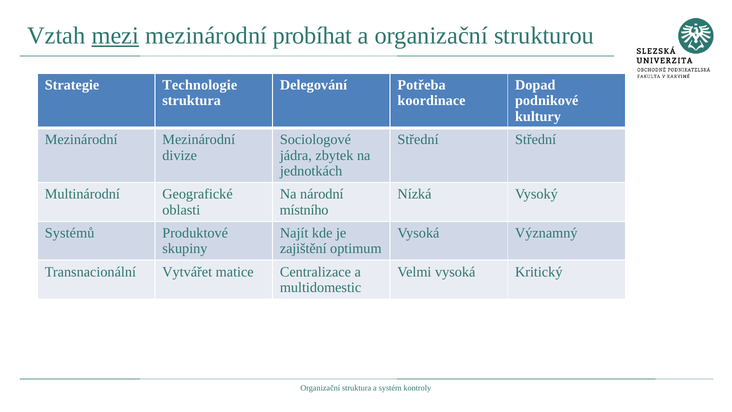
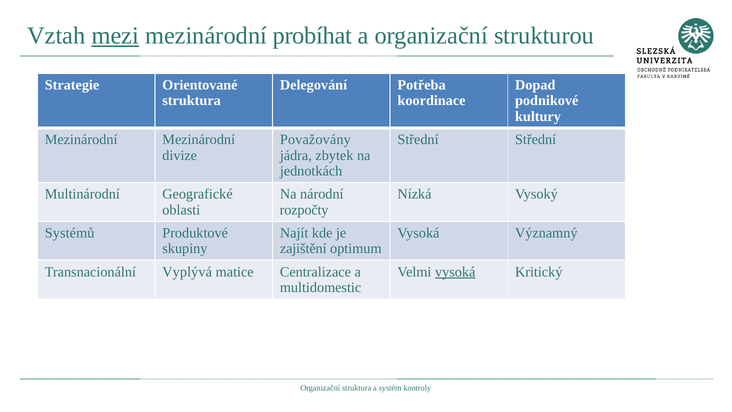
Technologie: Technologie -> Orientované (200, 85)
Sociologové: Sociologové -> Považovány (315, 139)
místního: místního -> rozpočty (304, 210)
Vytvářet: Vytvářet -> Vyplývá (187, 272)
vysoká underline: none -> present (455, 272)
